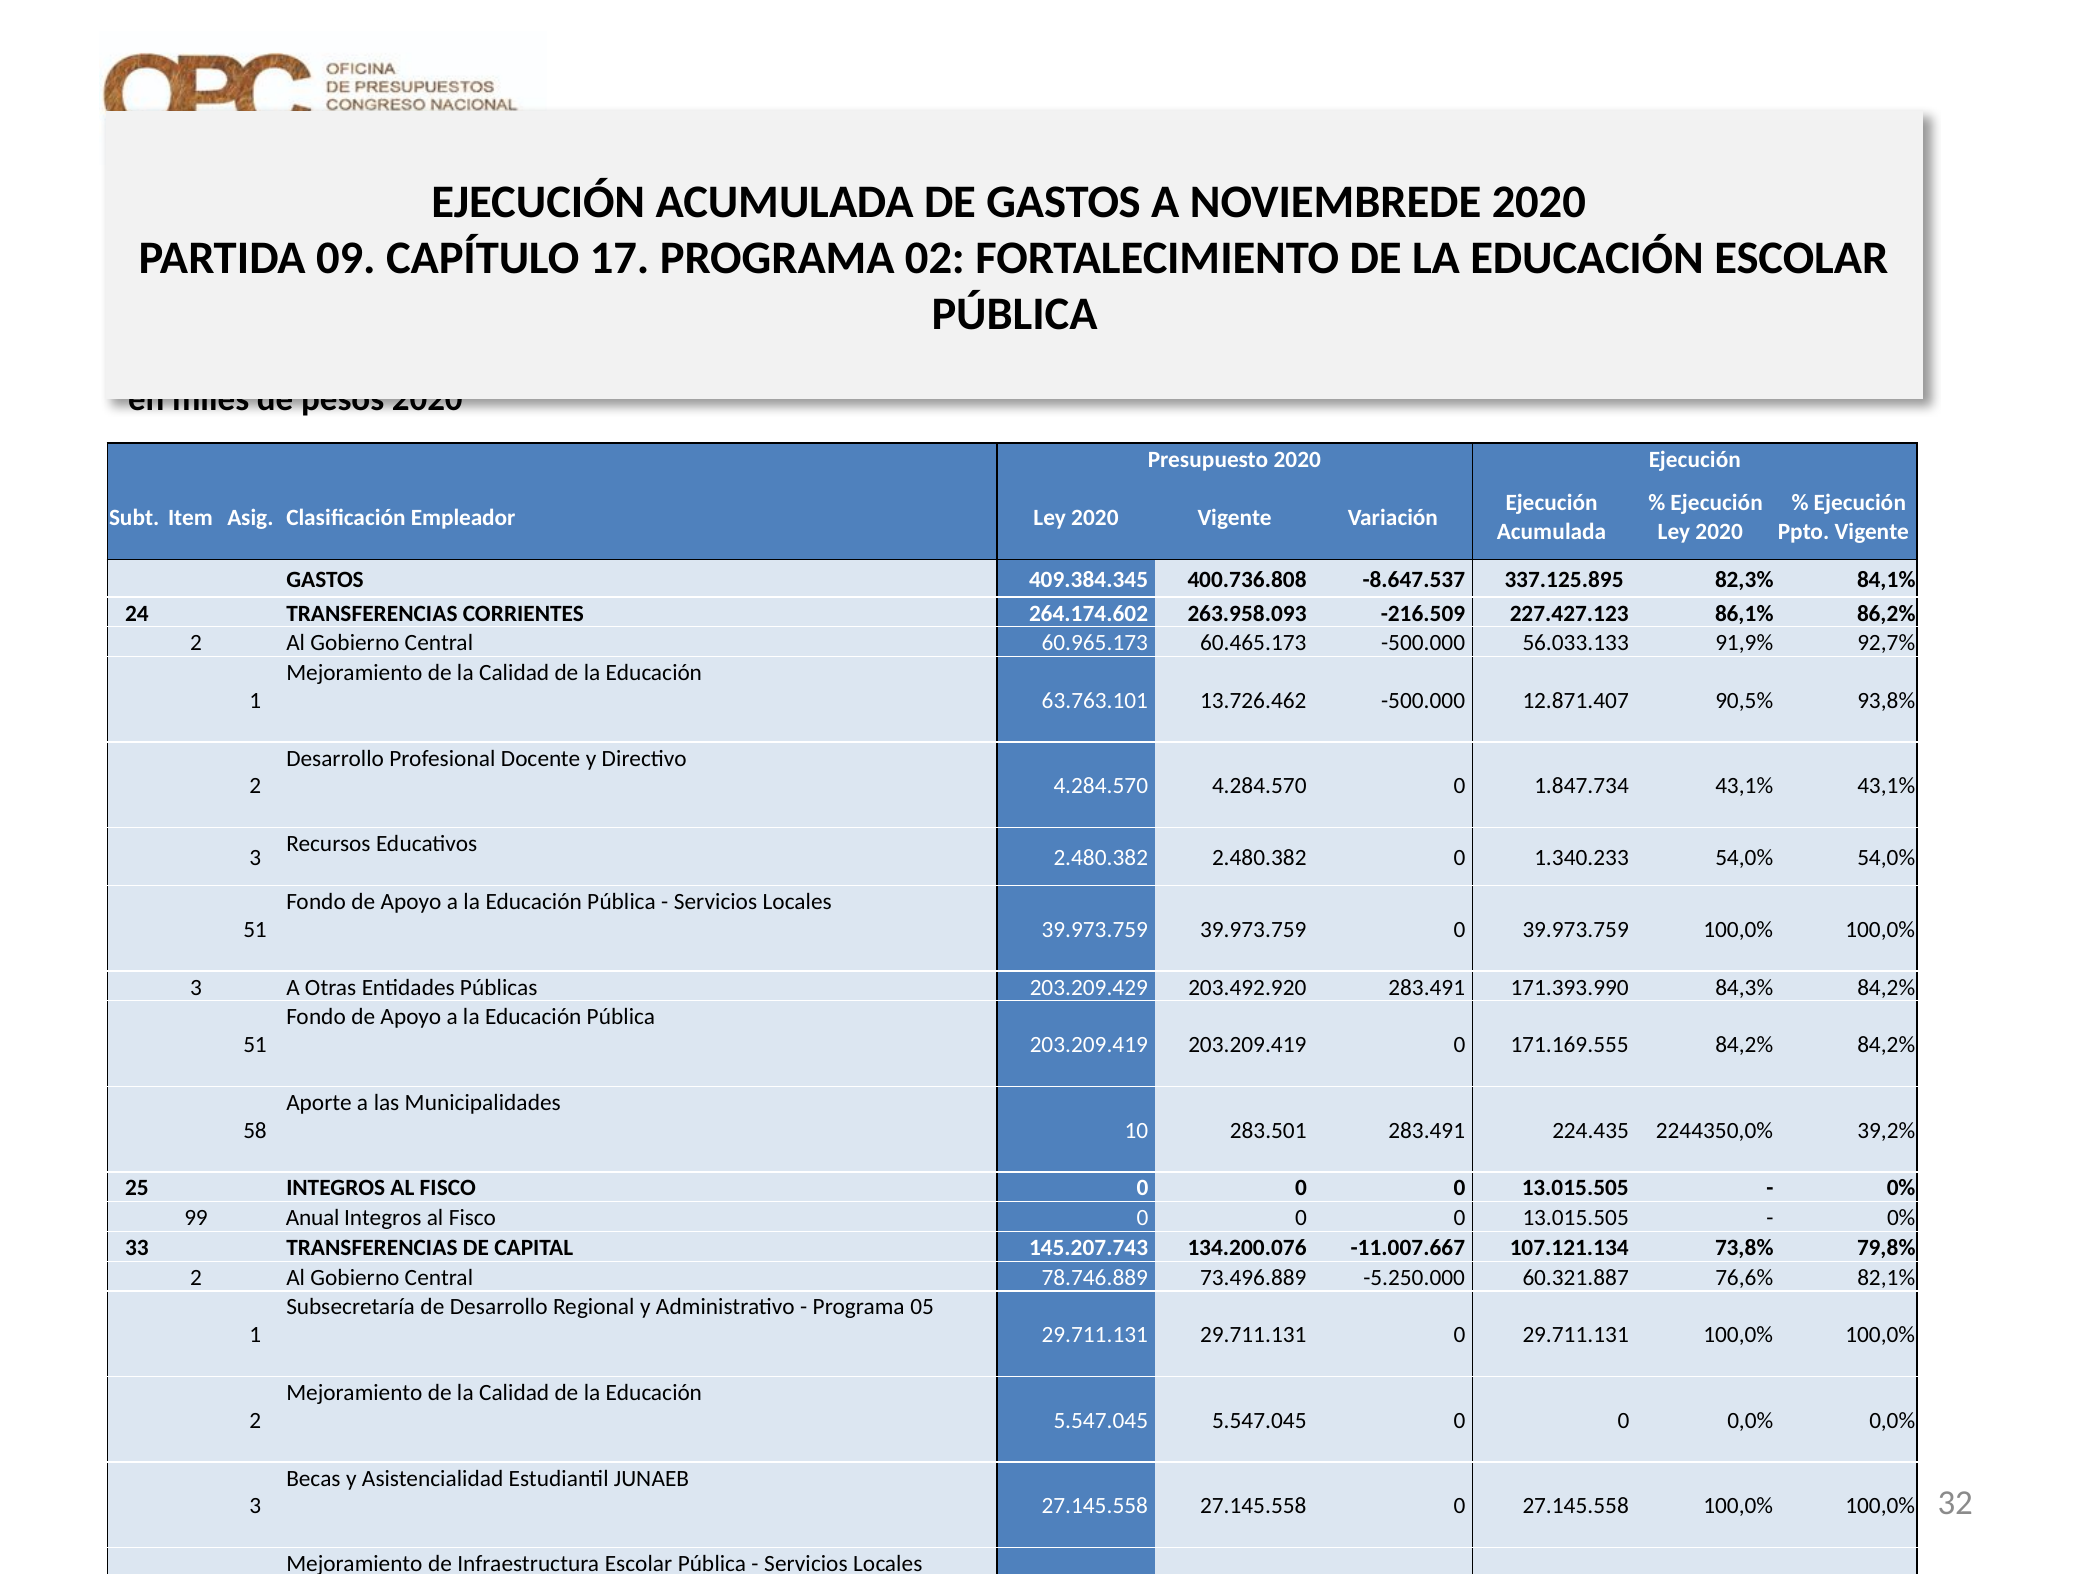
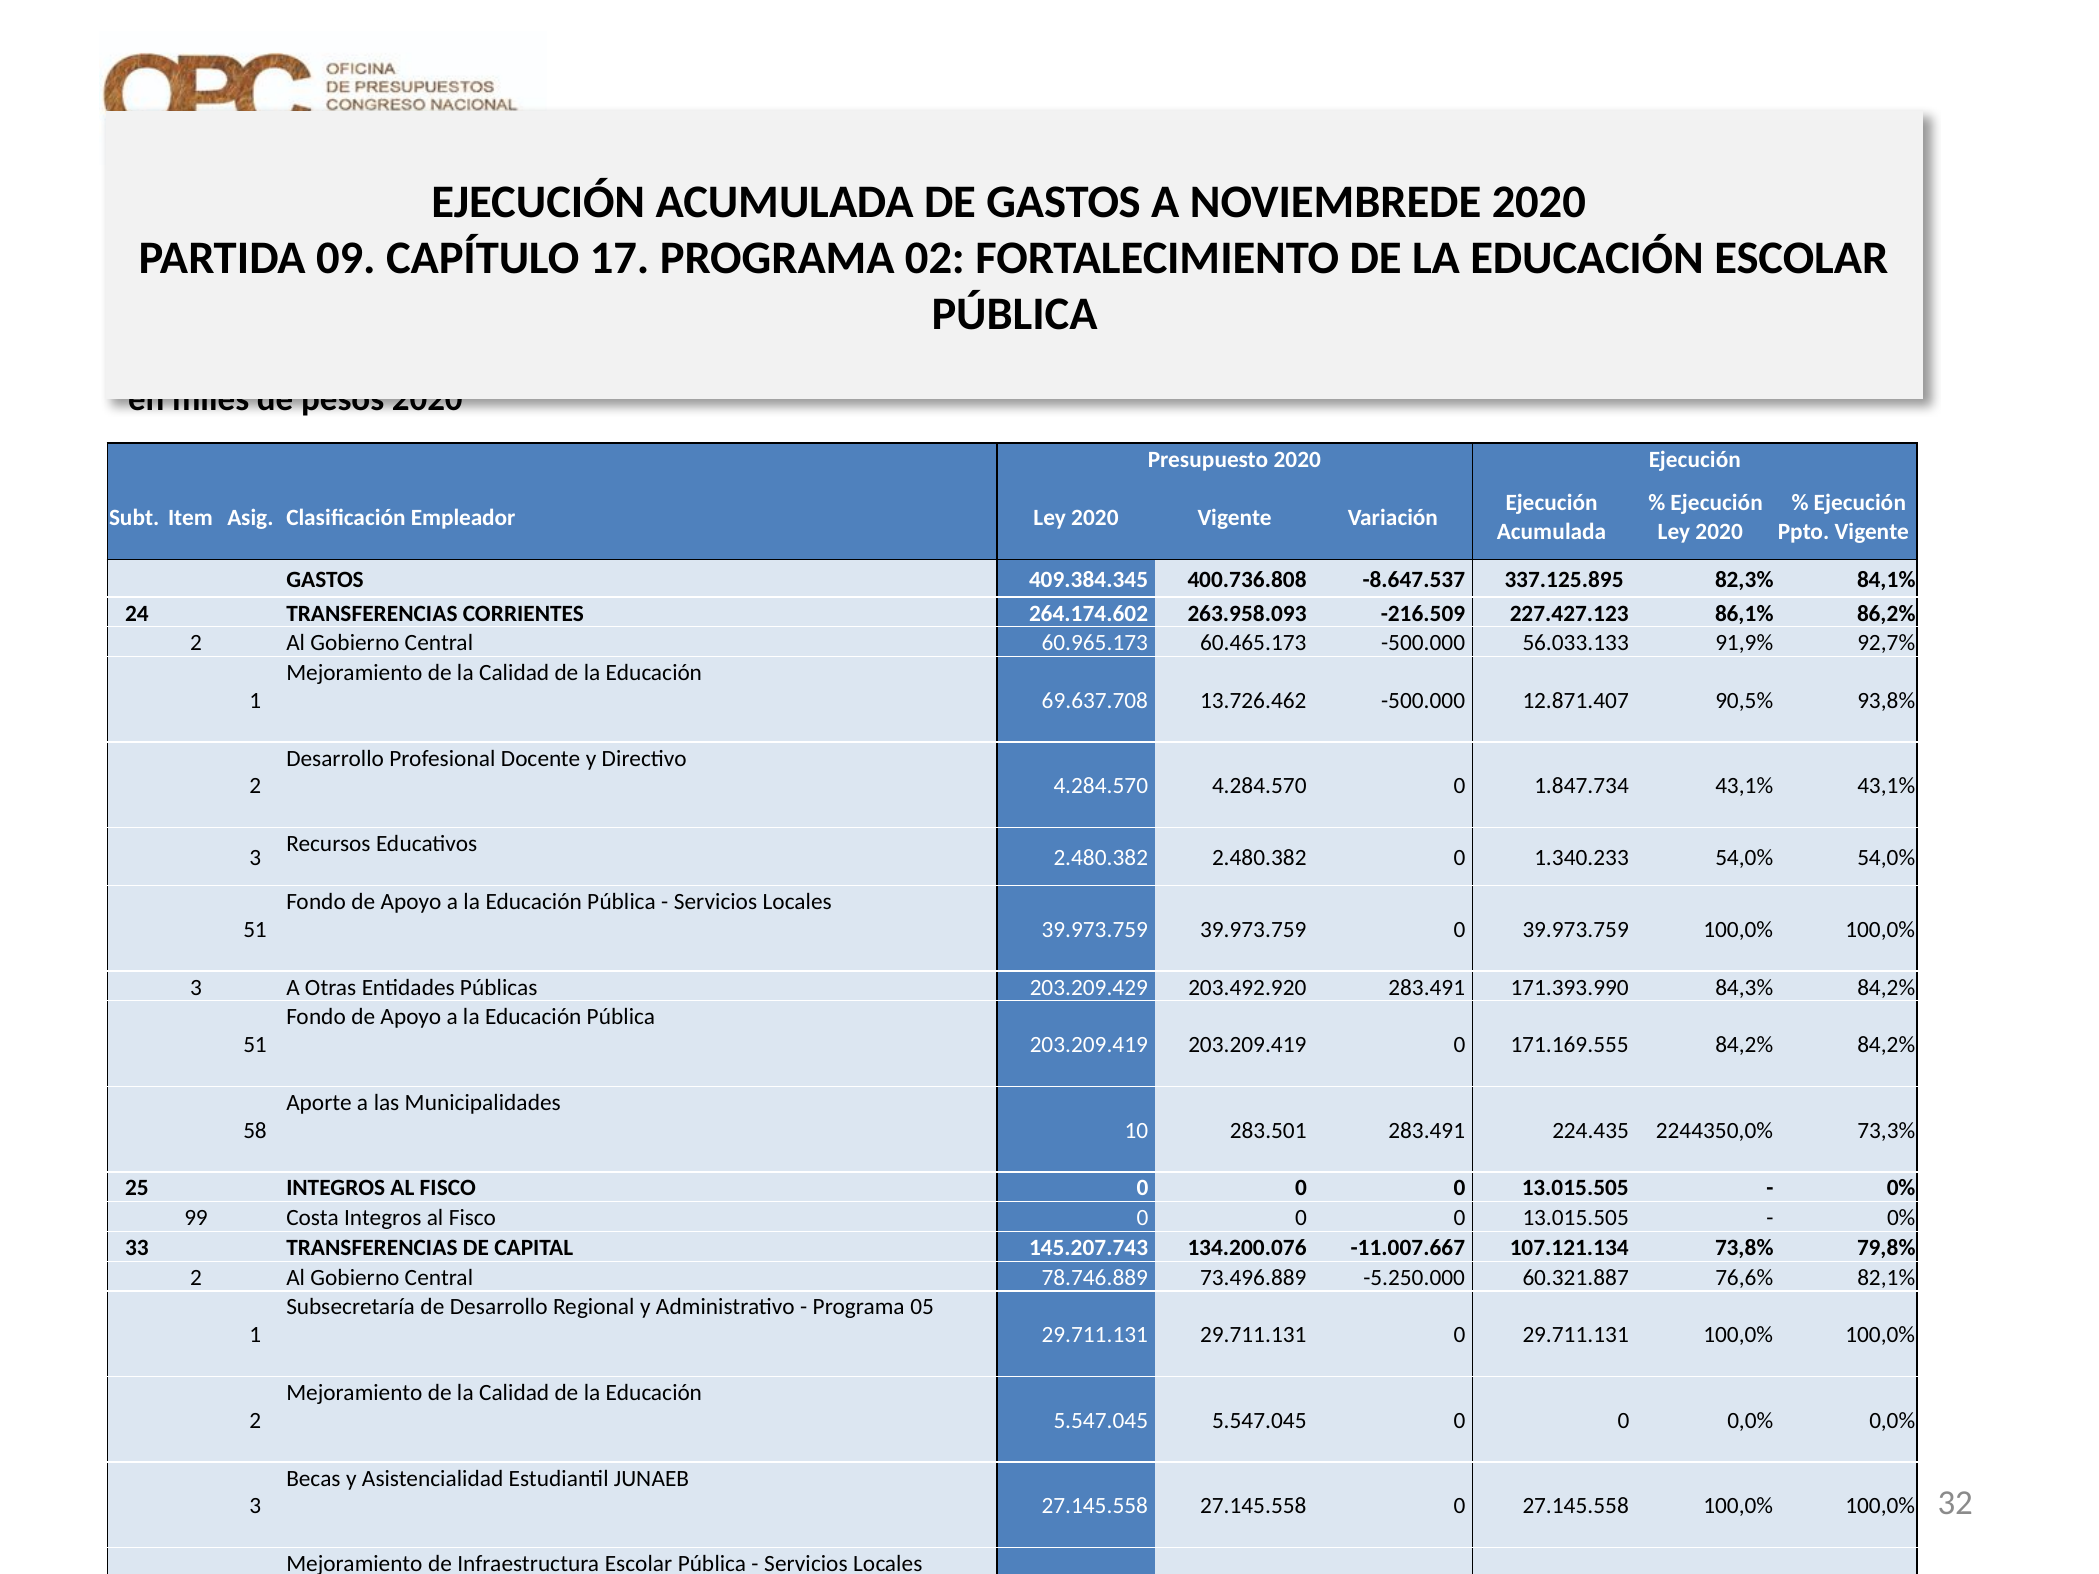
63.763.101: 63.763.101 -> 69.637.708 (1095, 701)
39,2%: 39,2% -> 73,3% (1886, 1131)
Anual: Anual -> Costa (313, 1218)
